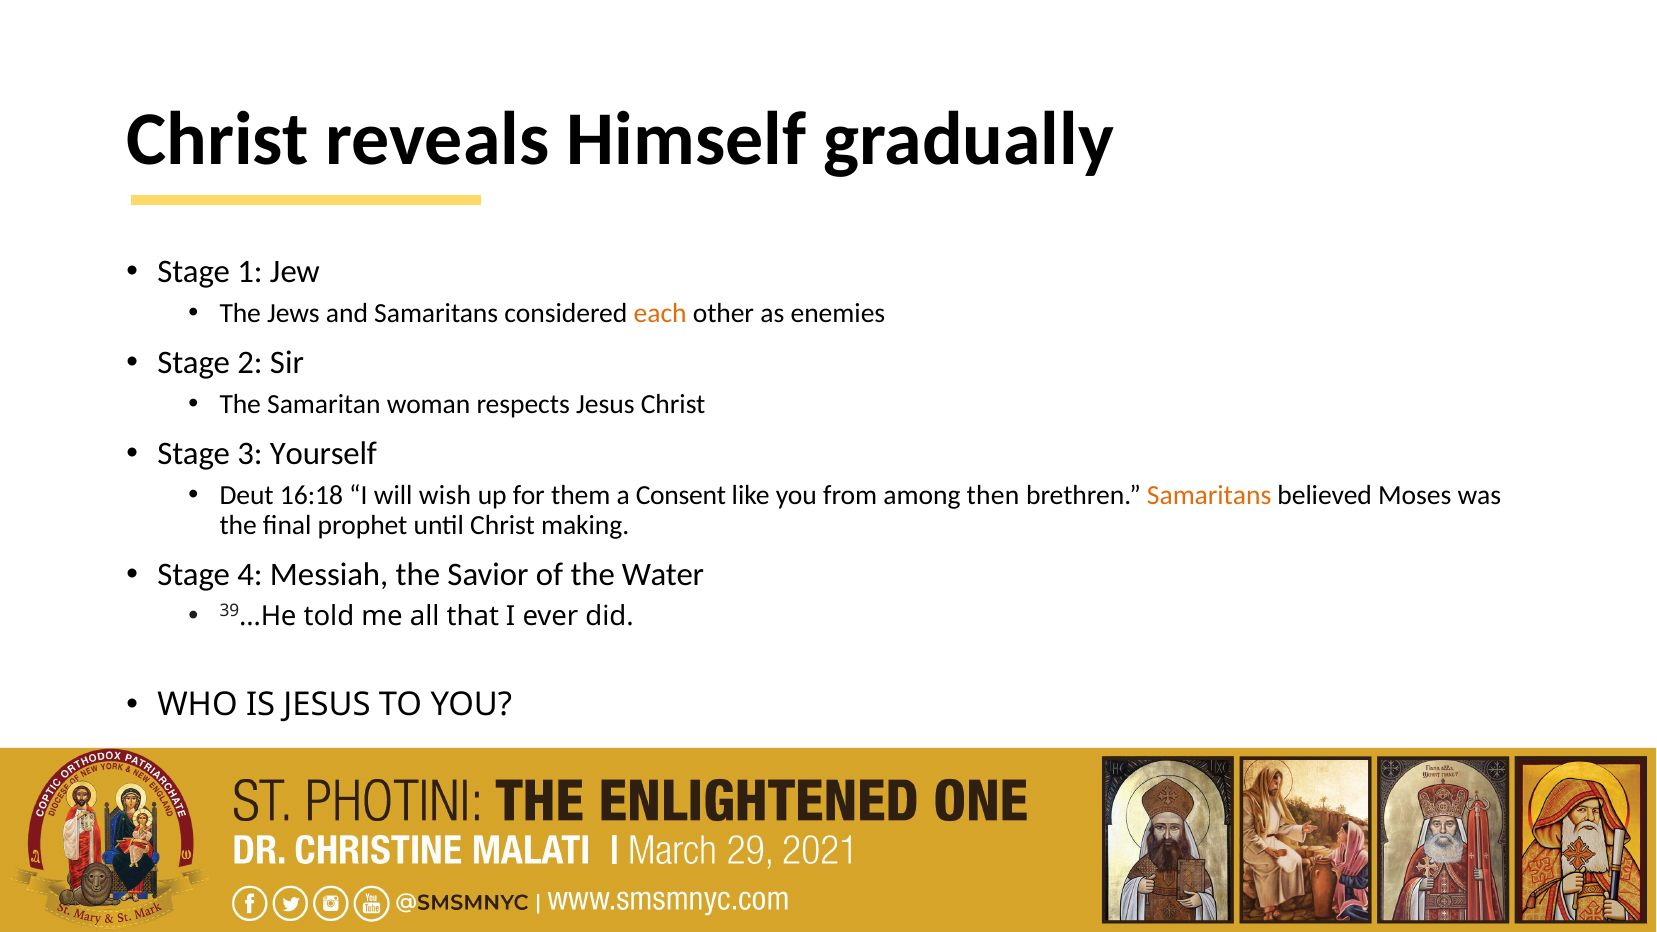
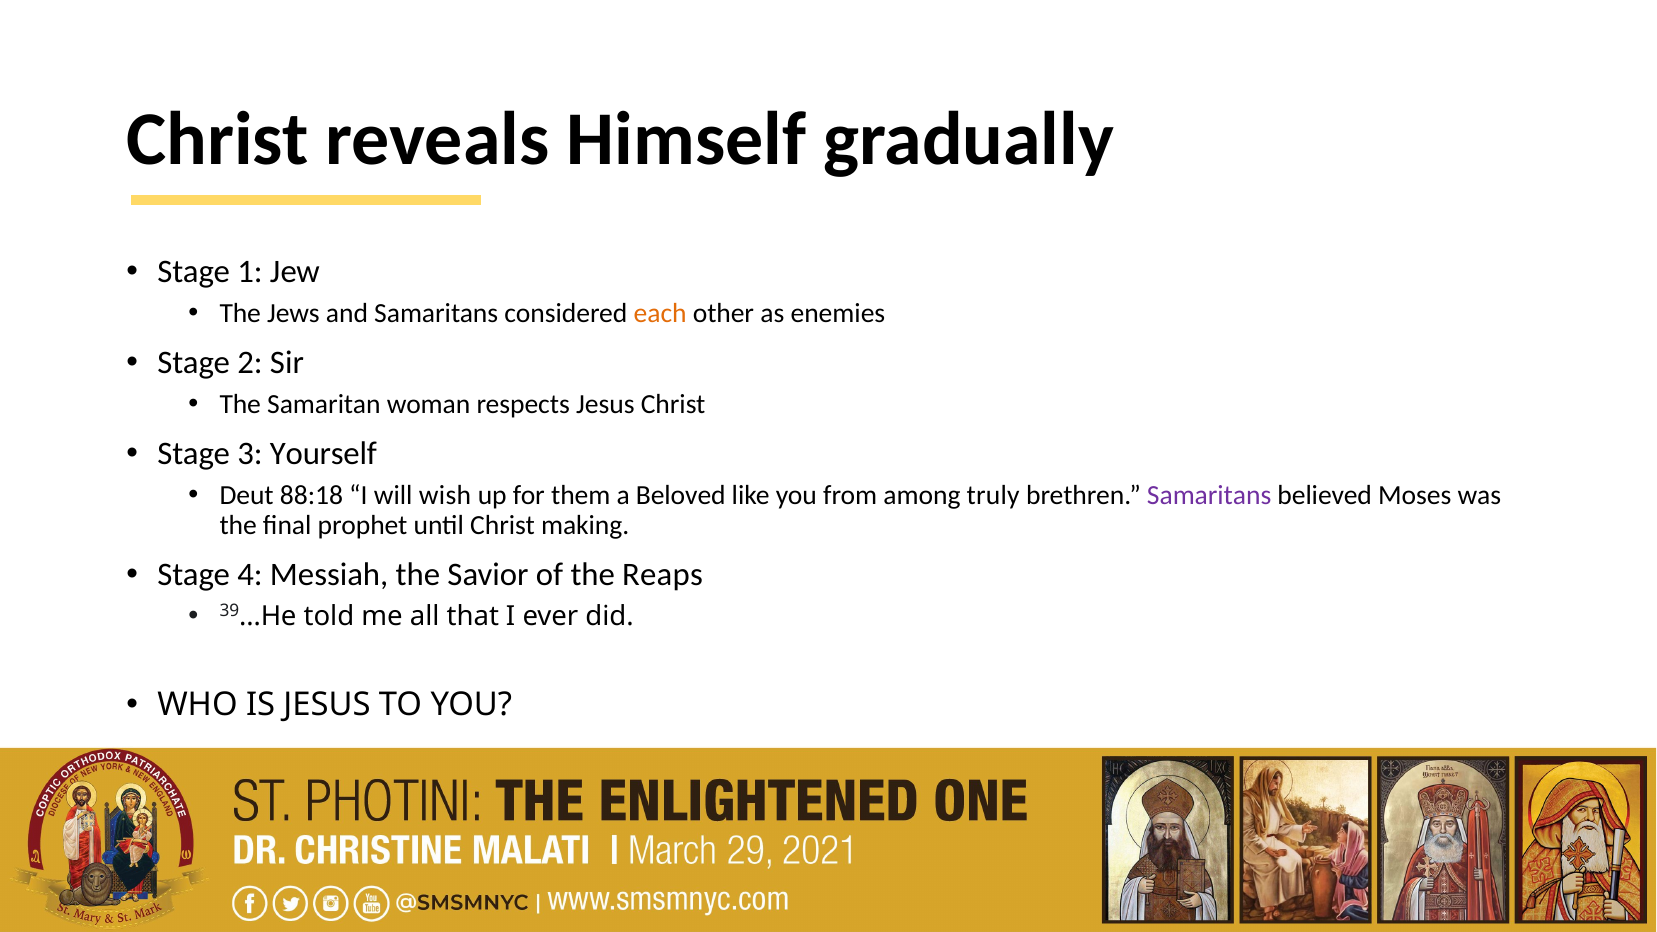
16:18: 16:18 -> 88:18 (311, 495)
Consent: Consent -> Beloved (681, 495)
then: then -> truly (993, 495)
Samaritans colour: orange -> purple (1209, 495)
Water: Water -> Reaps (663, 575)
